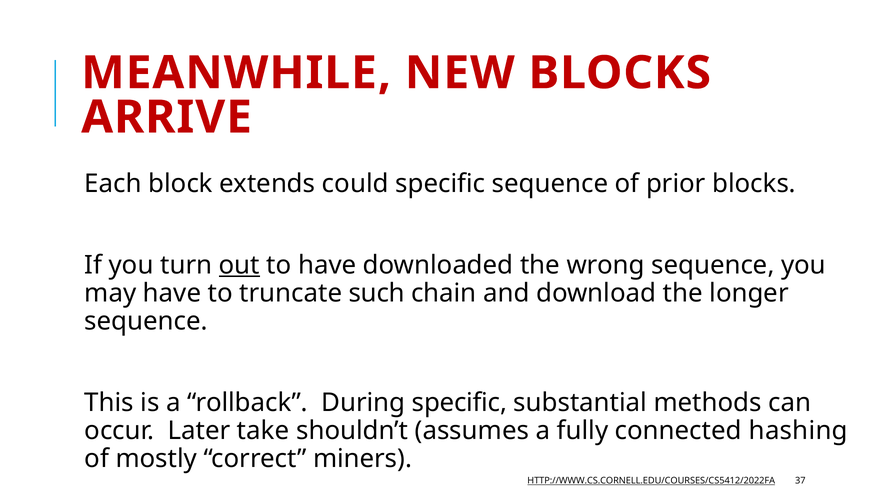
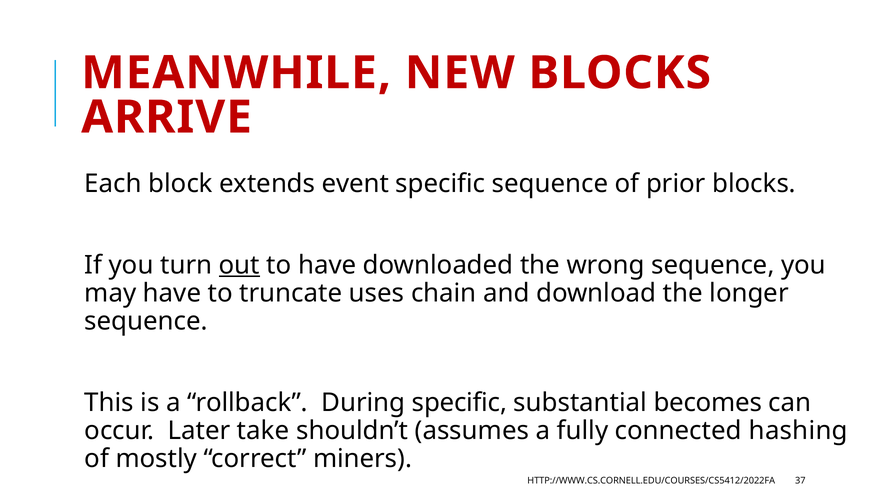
could: could -> event (355, 183)
such: such -> uses (377, 293)
methods: methods -> becomes (708, 403)
HTTP://WWW.CS.CORNELL.EDU/COURSES/CS5412/2022FA underline: present -> none (651, 481)
